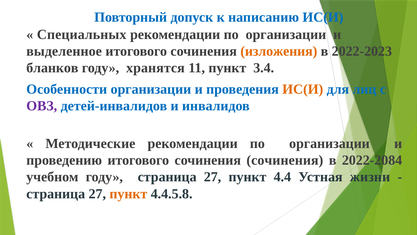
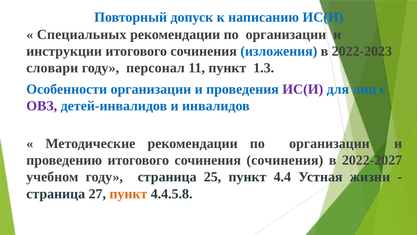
выделенное: выделенное -> инструкции (64, 51)
изложения colour: orange -> blue (279, 51)
бланков: бланков -> словари (52, 68)
хранятся: хранятся -> персонал (155, 68)
3.4: 3.4 -> 1.3 (264, 68)
ИС(И colour: orange -> purple (303, 89)
2022-2084: 2022-2084 -> 2022-2027 (372, 160)
году страница 27: 27 -> 25 (213, 177)
